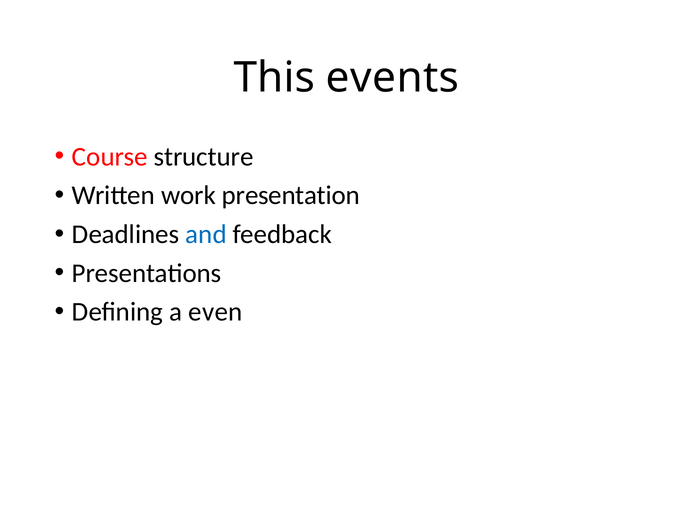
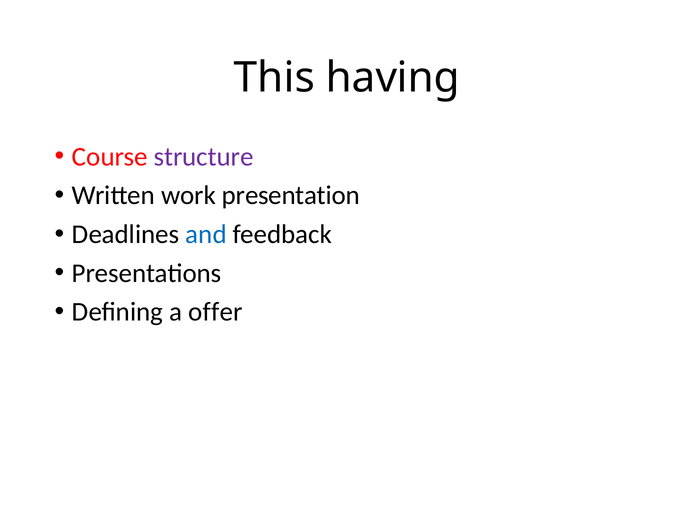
events: events -> having (393, 78)
structure colour: black -> purple (204, 156)
even: even -> offer (215, 312)
